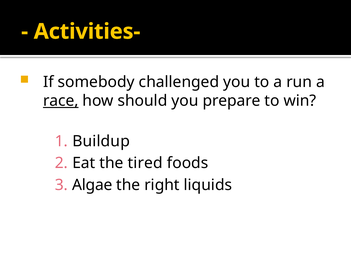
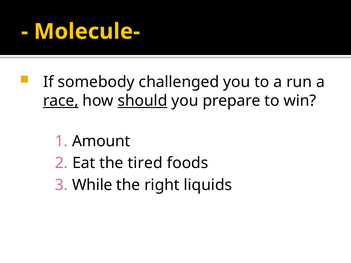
Activities-: Activities- -> Molecule- (87, 32)
should underline: none -> present (142, 101)
Buildup: Buildup -> Amount (101, 141)
Algae: Algae -> While (92, 185)
